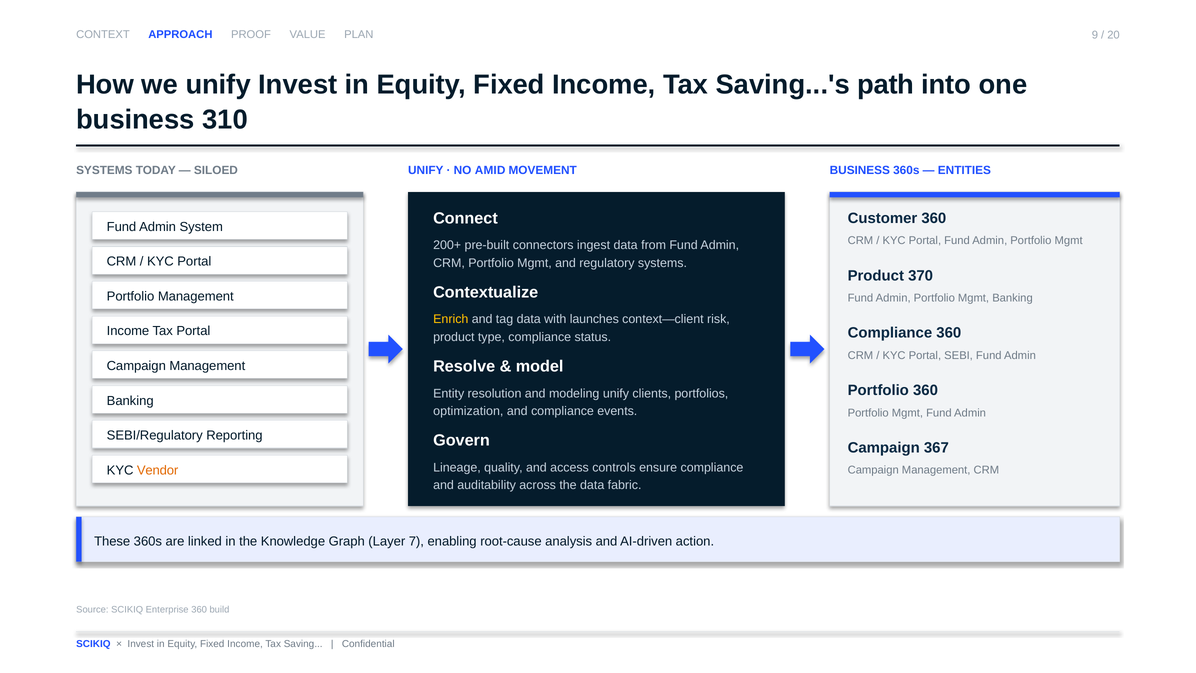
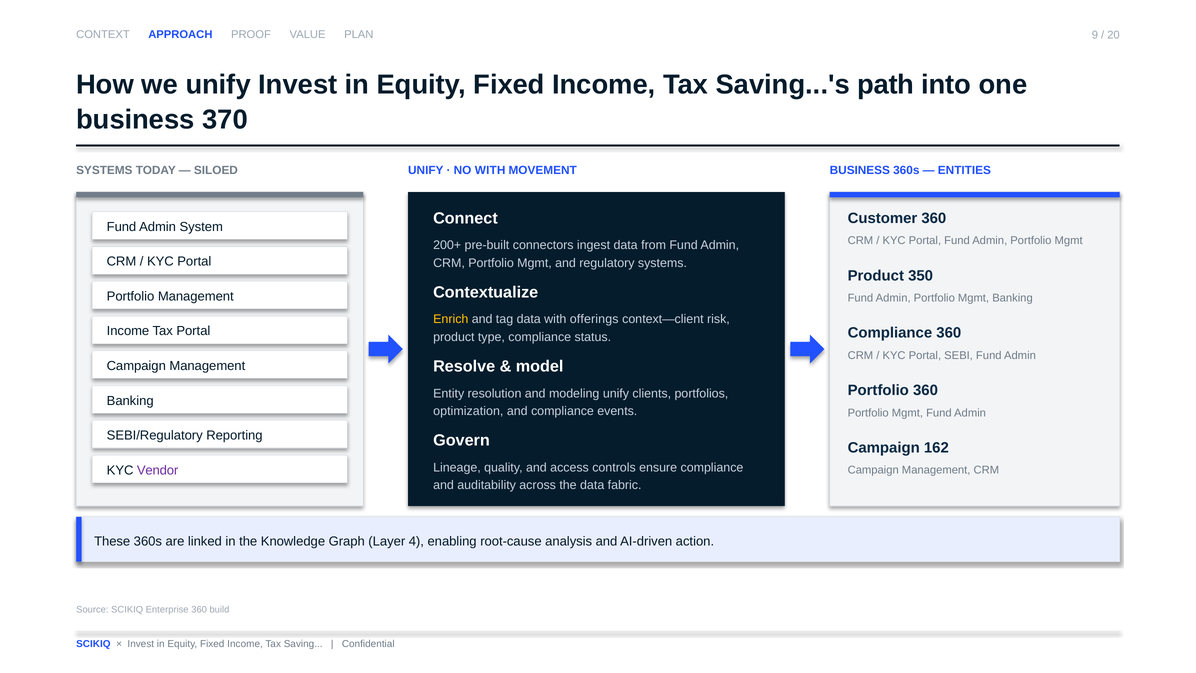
310: 310 -> 370 (225, 120)
NO AMID: AMID -> WITH (490, 170)
370: 370 -> 350 (921, 276)
launches: launches -> offerings (594, 319)
367: 367 -> 162 (936, 448)
Vendor colour: orange -> purple (158, 470)
7: 7 -> 4 (416, 541)
